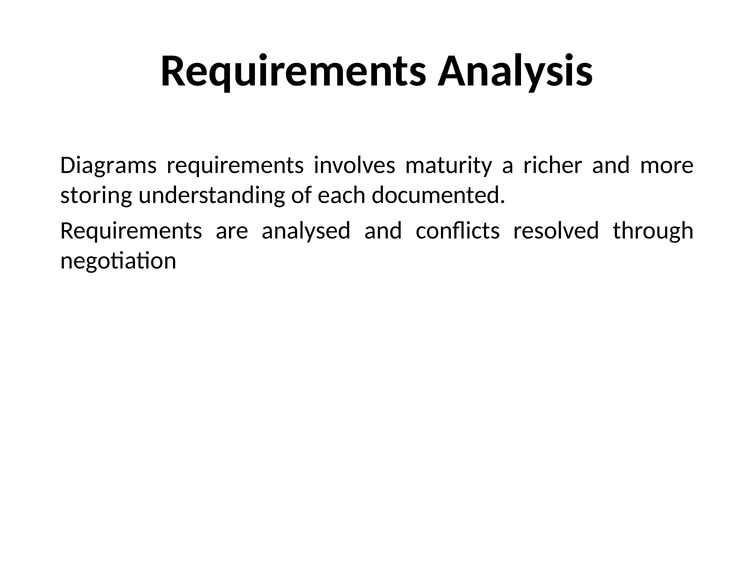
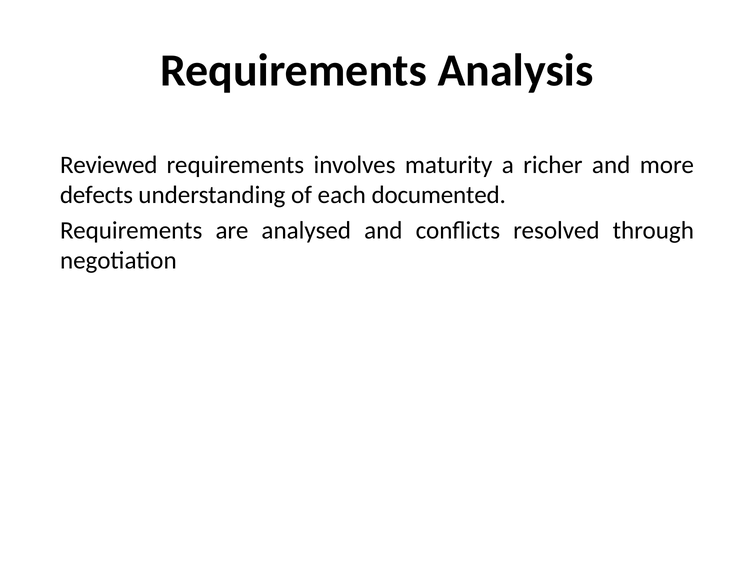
Diagrams: Diagrams -> Reviewed (109, 165)
storing: storing -> defects (96, 195)
